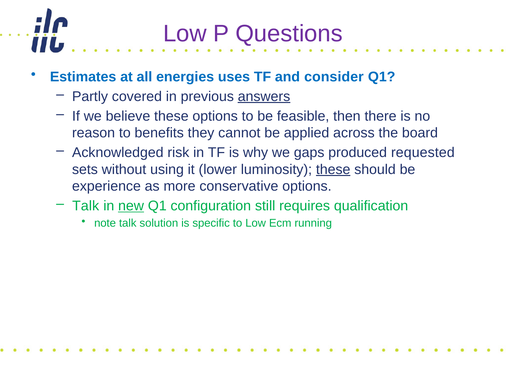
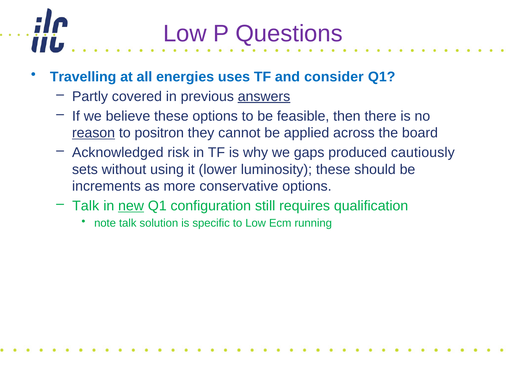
Estimates: Estimates -> Travelling (83, 77)
reason underline: none -> present (94, 133)
benefits: benefits -> positron (159, 133)
requested: requested -> cautiously (423, 153)
these underline: present -> none (333, 170)
experience: experience -> increments (106, 187)
